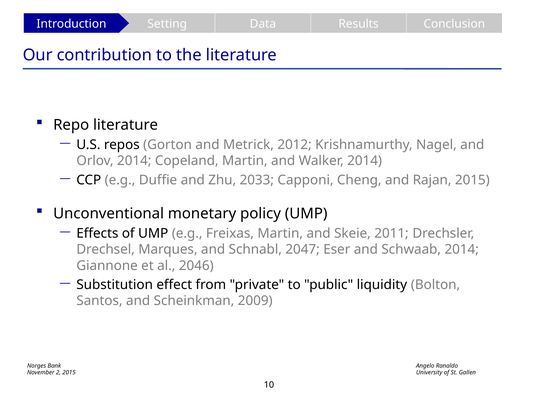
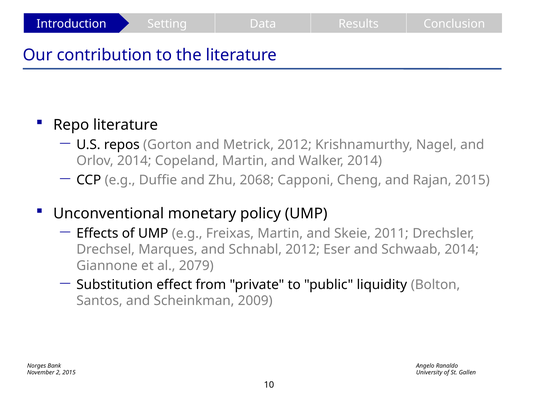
2033: 2033 -> 2068 (257, 180)
Schnabl 2047: 2047 -> 2012 (303, 250)
2046: 2046 -> 2079 (196, 266)
